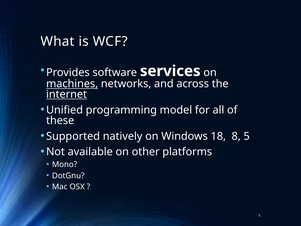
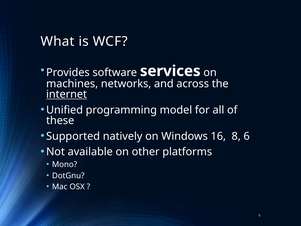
machines underline: present -> none (72, 84)
18: 18 -> 16 (218, 136)
8 5: 5 -> 6 (247, 136)
